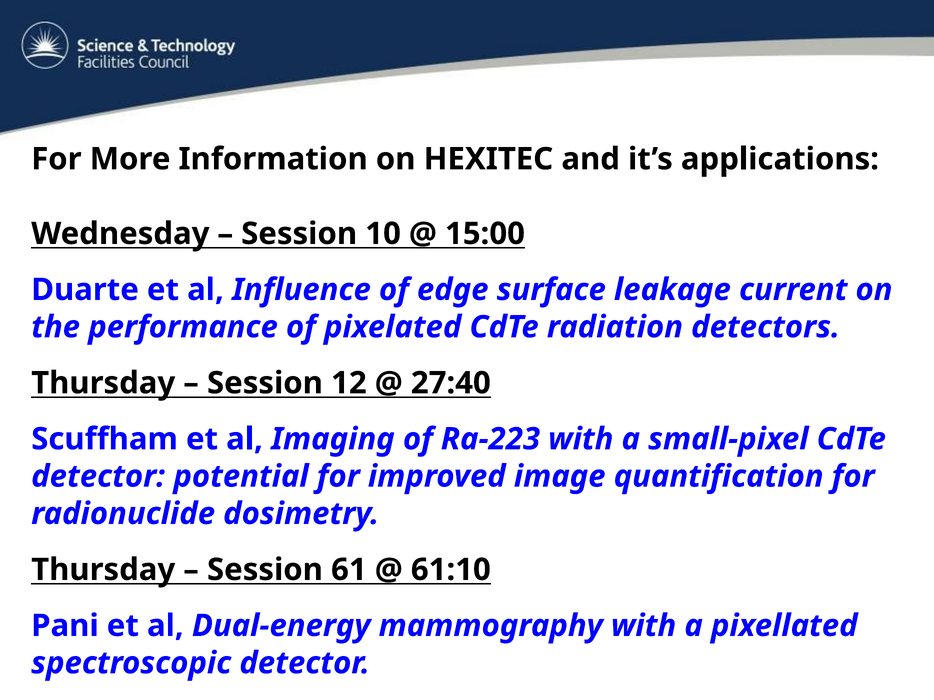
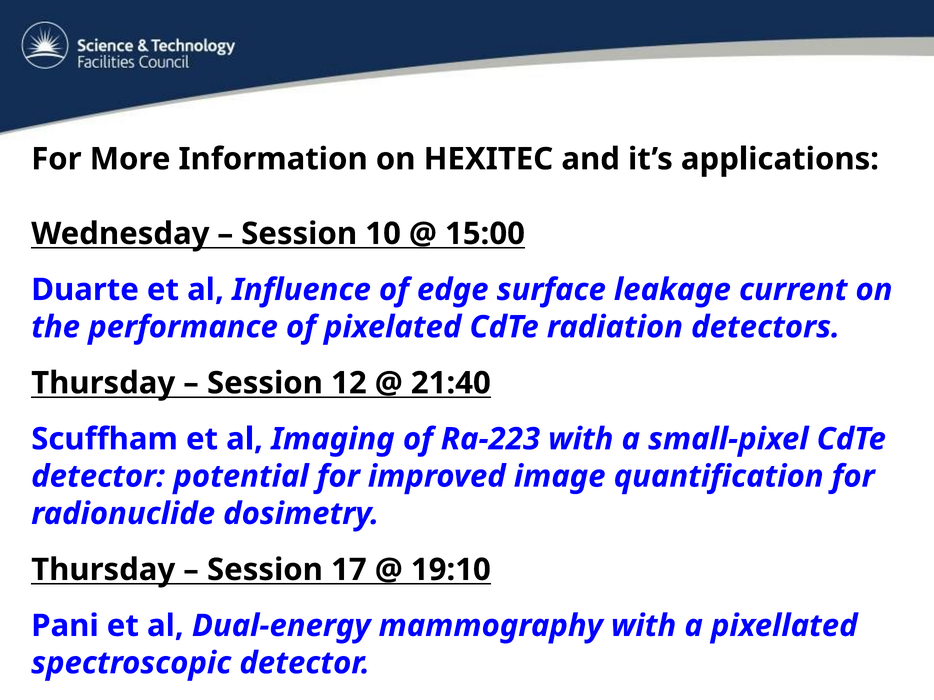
27:40: 27:40 -> 21:40 (451, 383)
61: 61 -> 17 (349, 570)
61:10: 61:10 -> 19:10 (451, 570)
